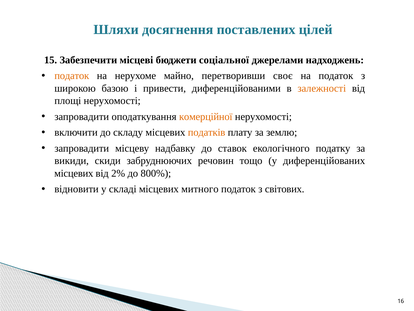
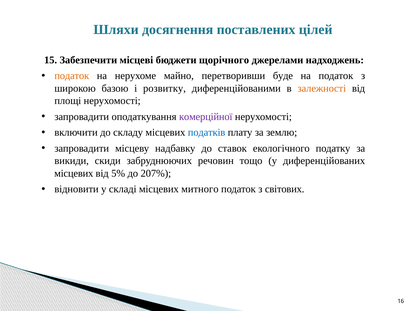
соціальної: соціальної -> щорічного (224, 60)
своє: своє -> буде (283, 76)
привести: привести -> розвитку (164, 88)
комерційної colour: orange -> purple (206, 116)
податків colour: orange -> blue (207, 132)
2%: 2% -> 5% (118, 173)
800%: 800% -> 207% (156, 173)
